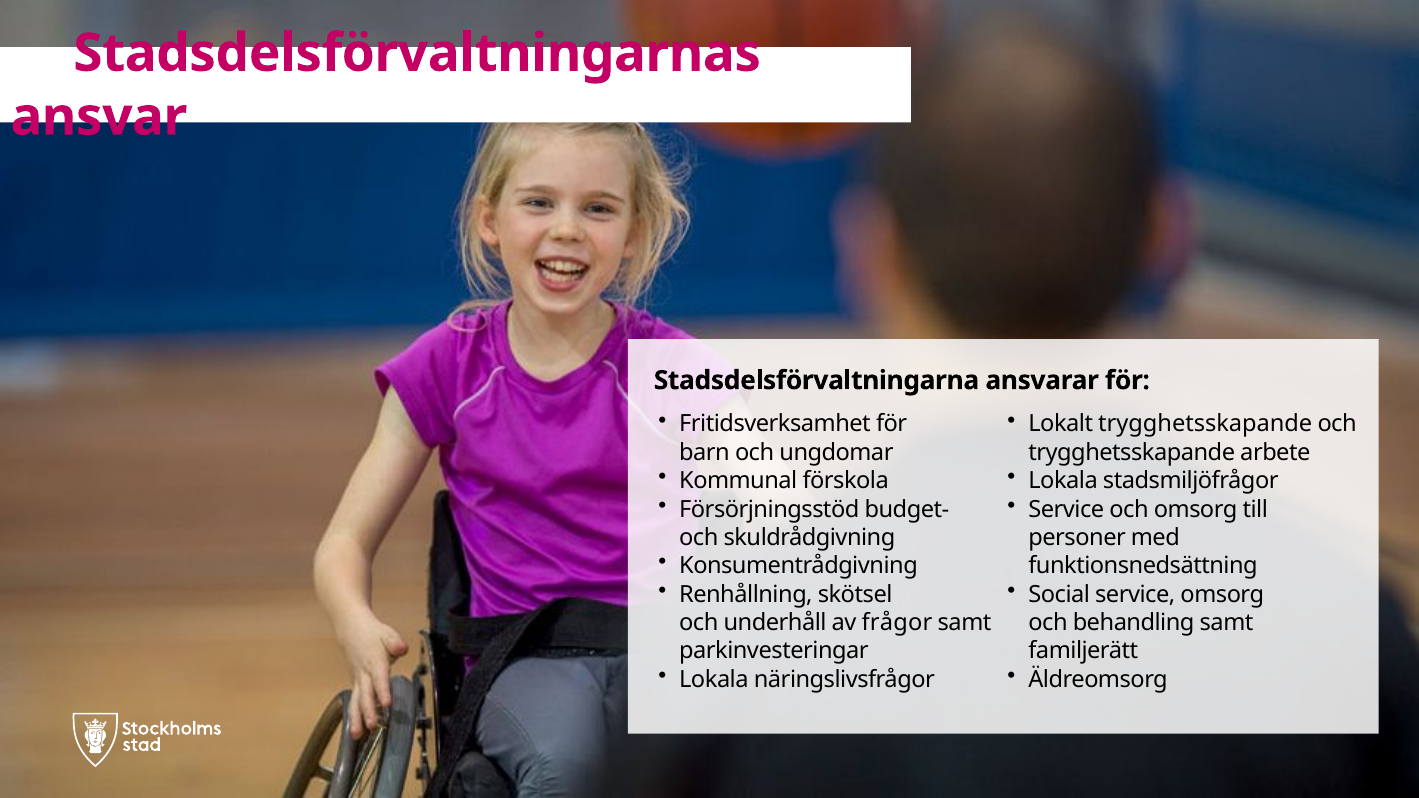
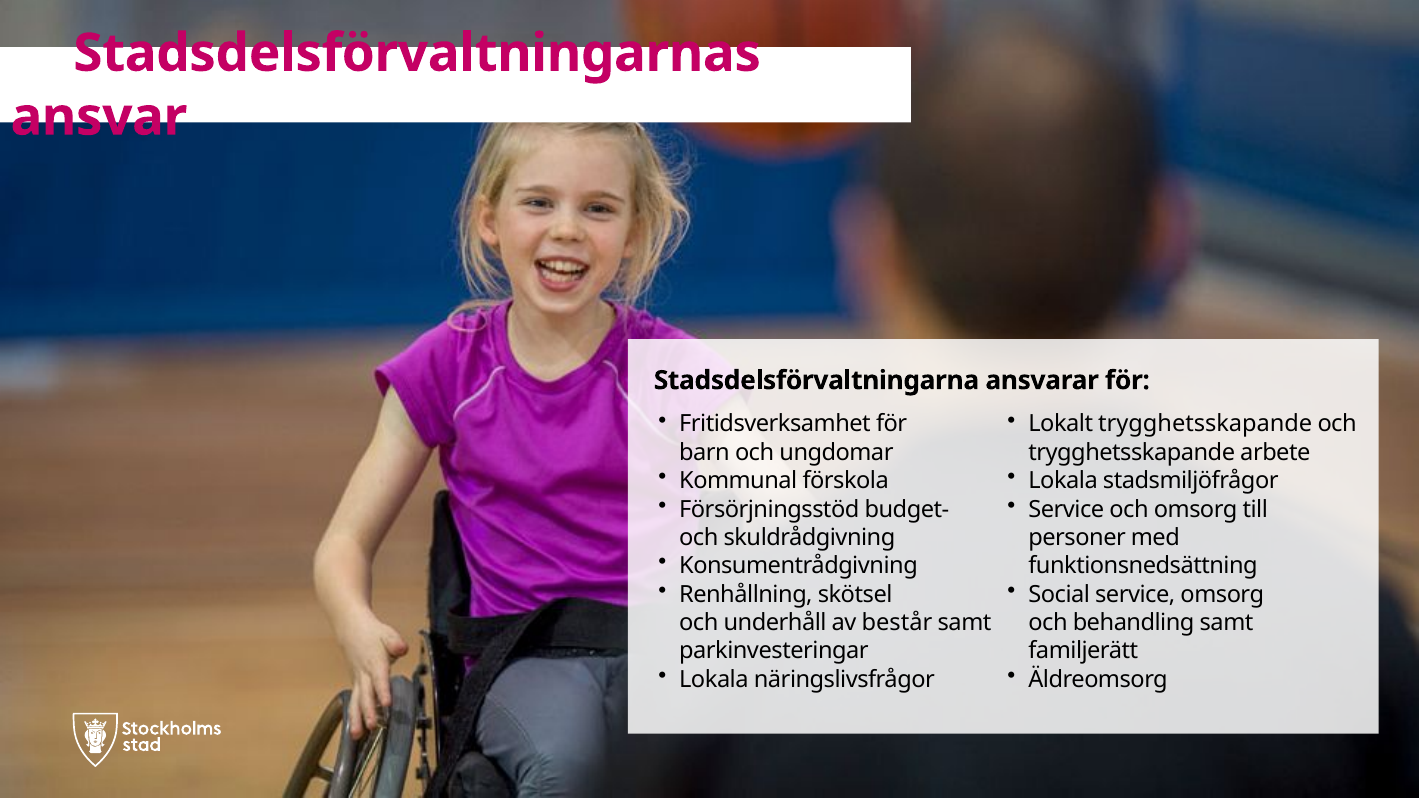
frågor: frågor -> består (897, 623)
